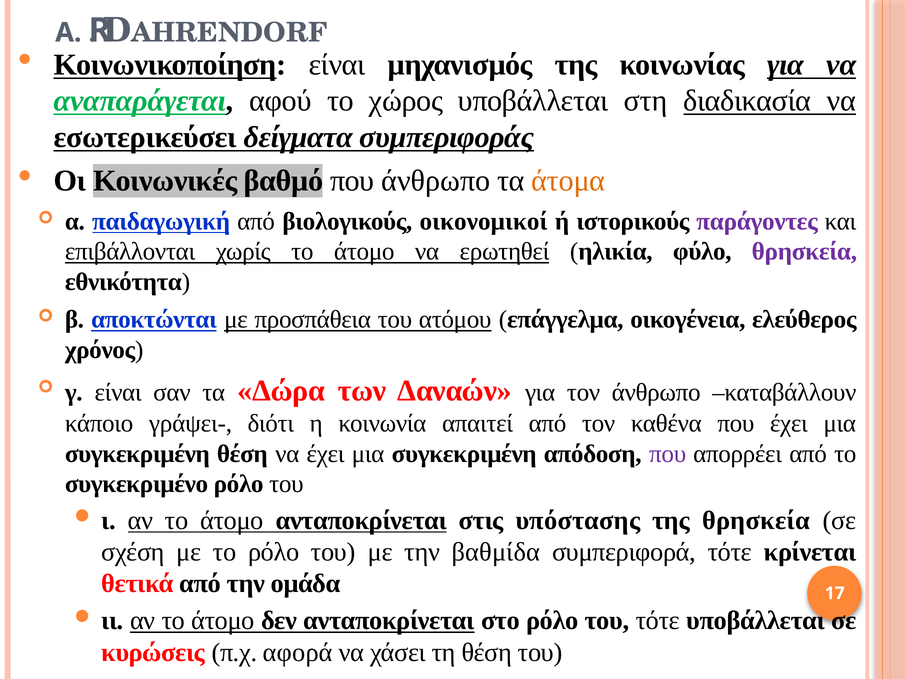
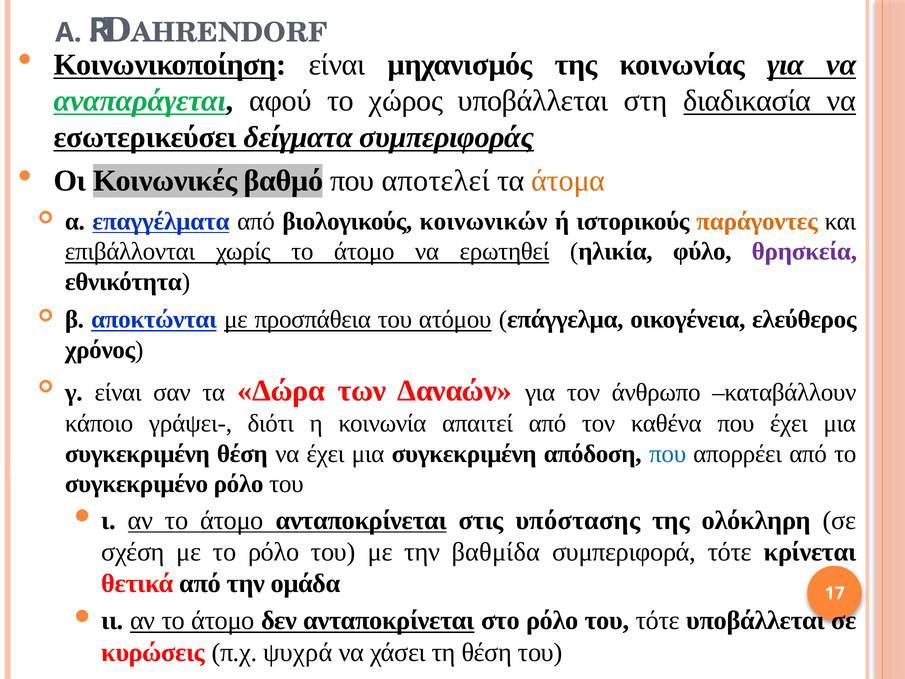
που άνθρωπο: άνθρωπο -> αποτελεί (436, 181)
παιδαγωγική: παιδαγωγική -> επαγγέλματα (161, 221)
οικονομικοί: οικονομικοί -> κοινωνικών (483, 221)
παράγοντες colour: purple -> orange (757, 221)
που colour: purple -> blue (668, 454)
της θρησκεία: θρησκεία -> ολόκληρη (756, 520)
αφορά: αφορά -> ψυχρά (298, 652)
